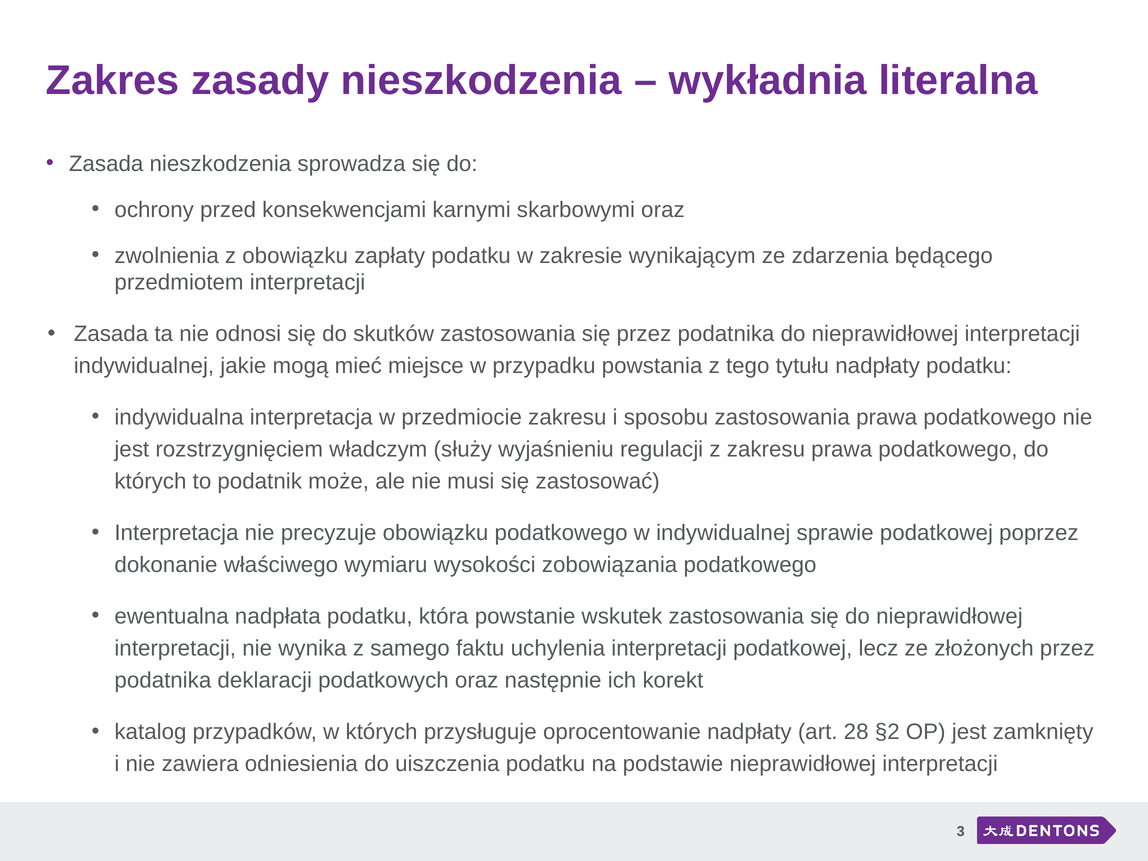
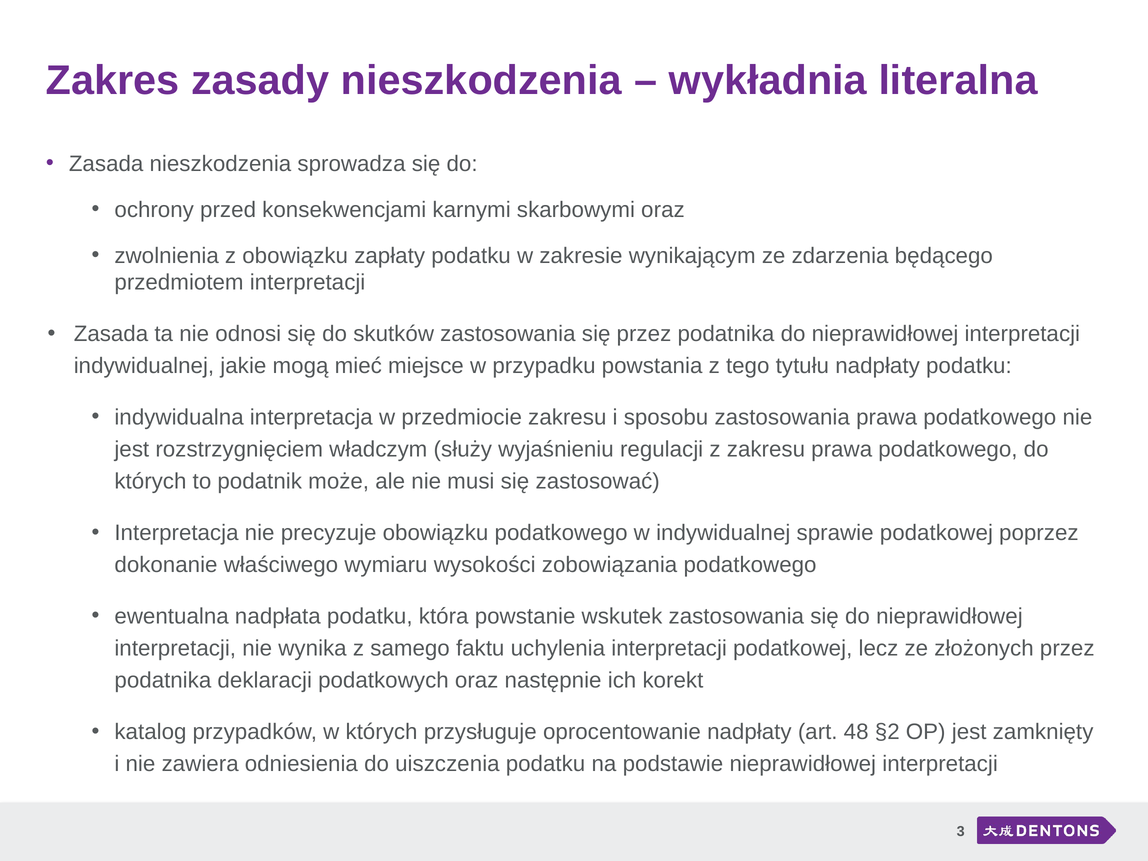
28: 28 -> 48 (856, 732)
